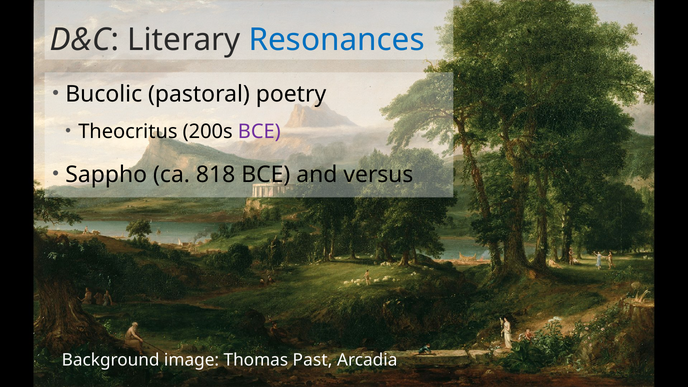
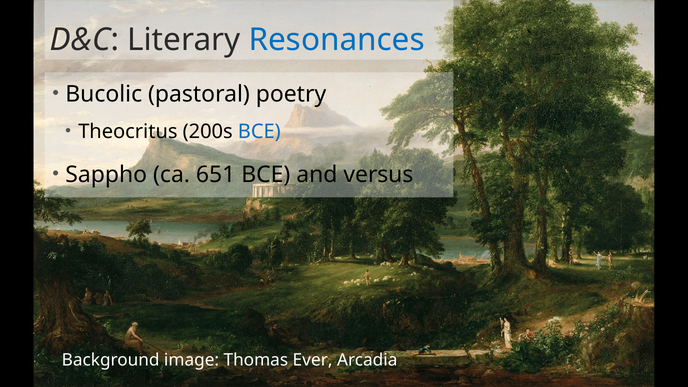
BCE colour: purple -> blue (259, 132)
818: 818 -> 651 (216, 175)
Past: Past -> Ever (313, 360)
